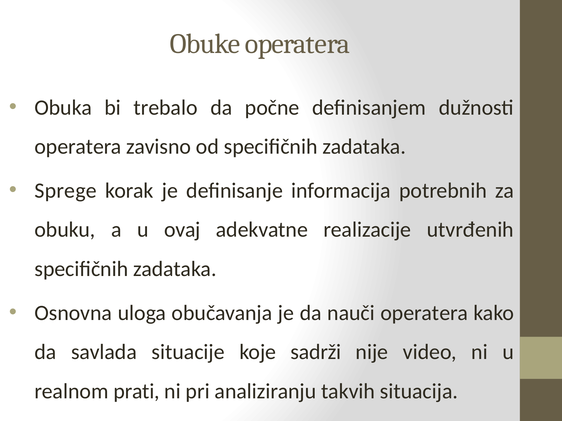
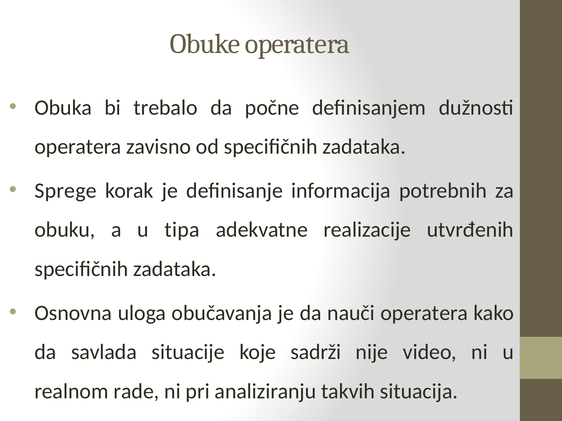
ovaj: ovaj -> tipa (182, 230)
prati: prati -> rade (136, 392)
